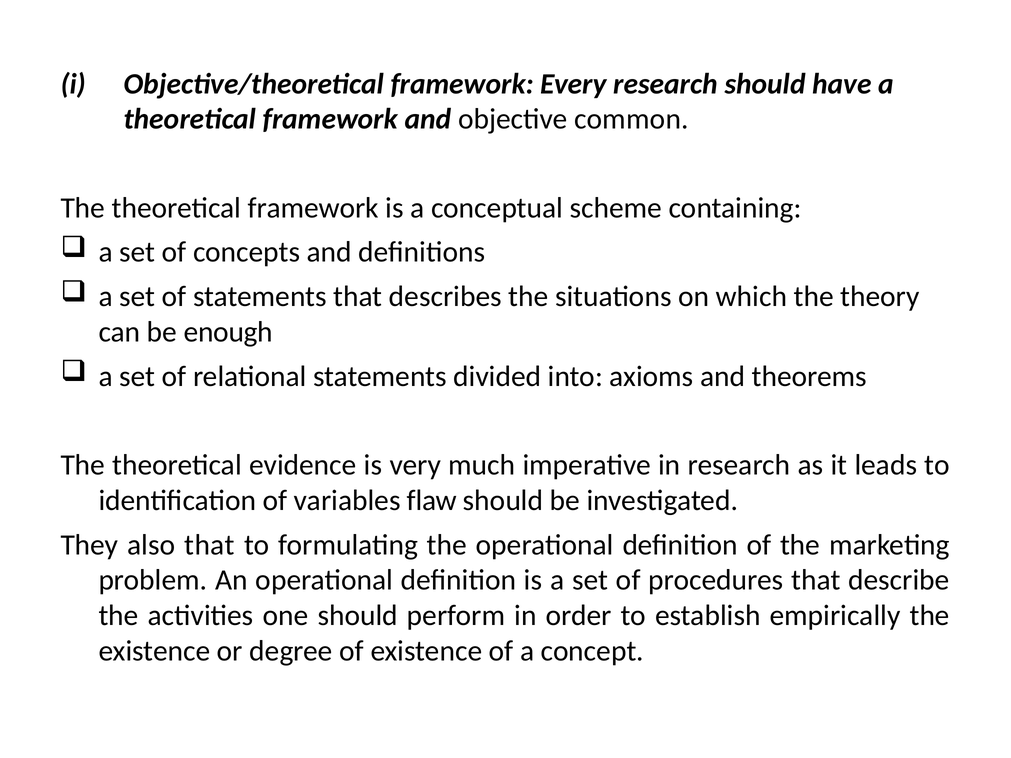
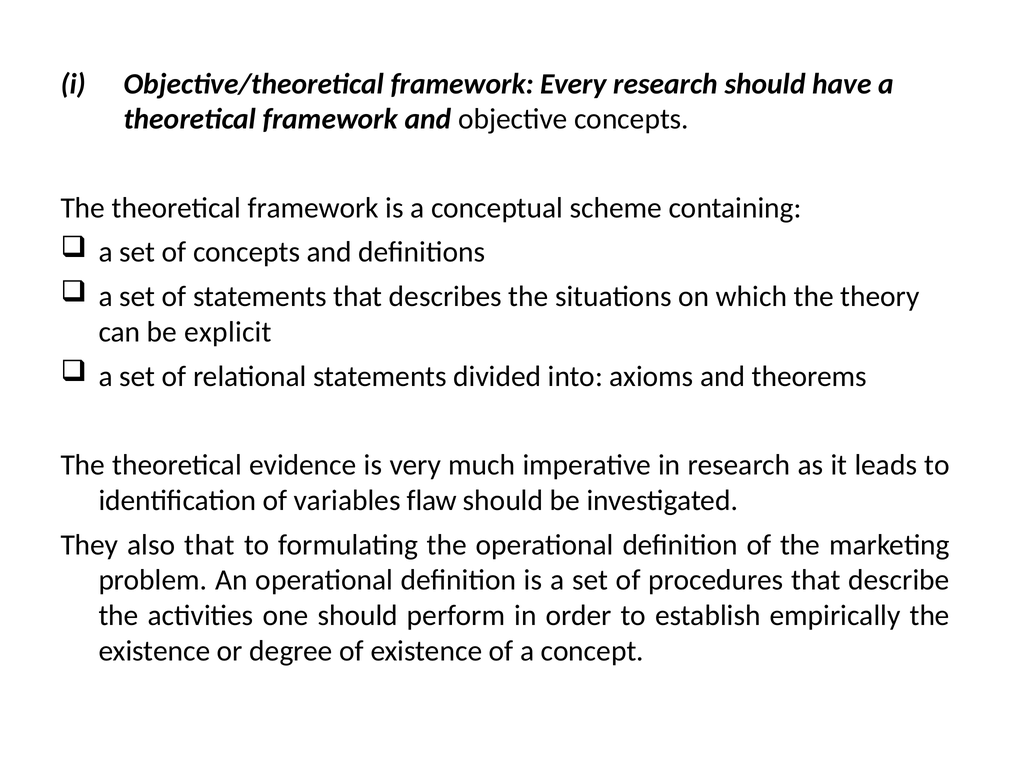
objective common: common -> concepts (631, 119)
enough: enough -> explicit (228, 332)
